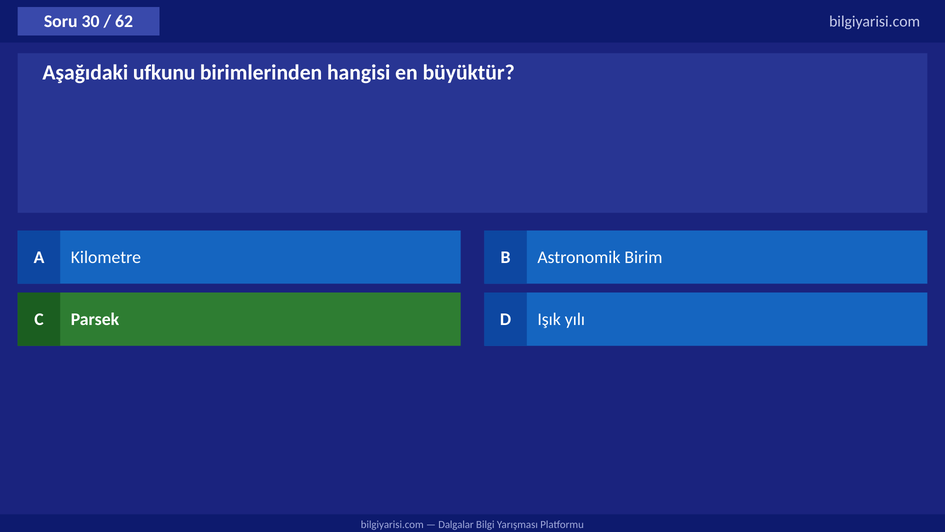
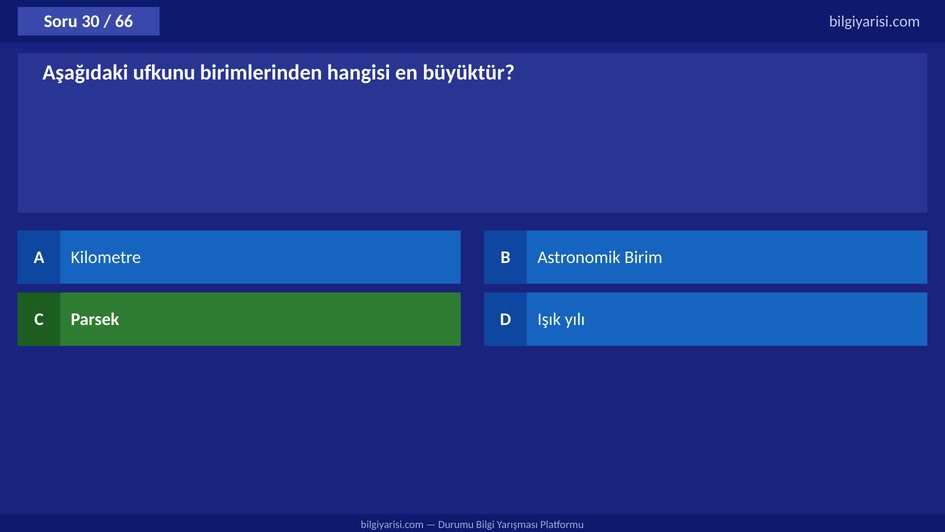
62: 62 -> 66 (124, 22)
Dalgalar: Dalgalar -> Durumu (456, 524)
